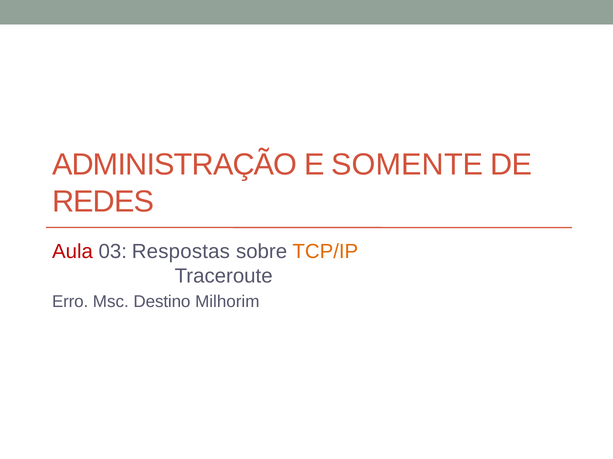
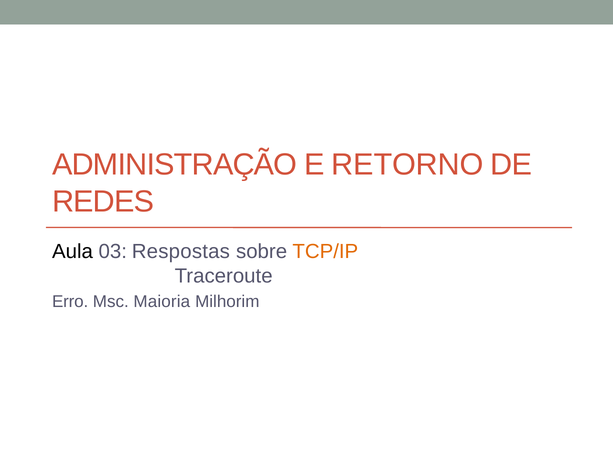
SOMENTE: SOMENTE -> RETORNO (407, 165)
Aula colour: red -> black (73, 252)
Destino: Destino -> Maioria (162, 302)
